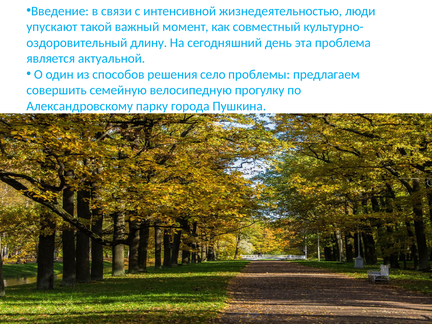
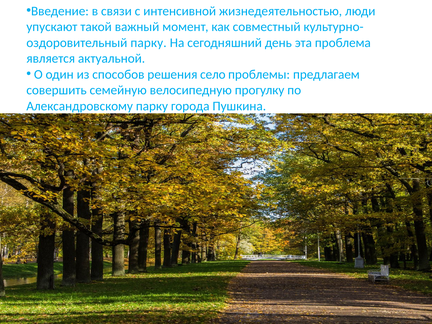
длину: длину -> парку (149, 43)
